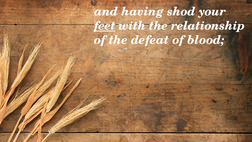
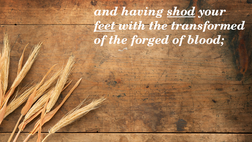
shod underline: none -> present (181, 12)
relationship: relationship -> transformed (208, 26)
defeat: defeat -> forged (150, 40)
